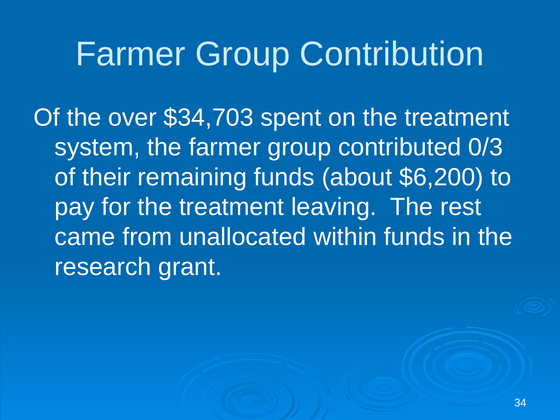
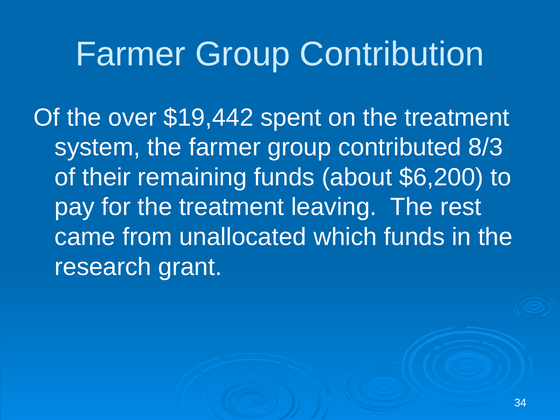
$34,703: $34,703 -> $19,442 (209, 117)
0/3: 0/3 -> 8/3 (486, 147)
within: within -> which (345, 237)
